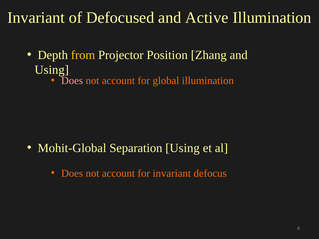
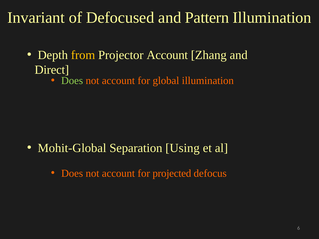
Active: Active -> Pattern (207, 18)
Projector Position: Position -> Account (167, 55)
Using: Using -> Direct (52, 70)
Does colour: pink -> light green (72, 81)
for invariant: invariant -> projected (172, 173)
